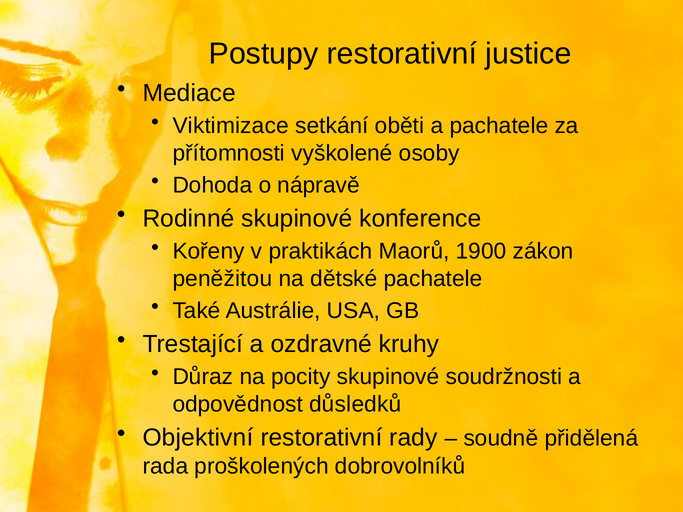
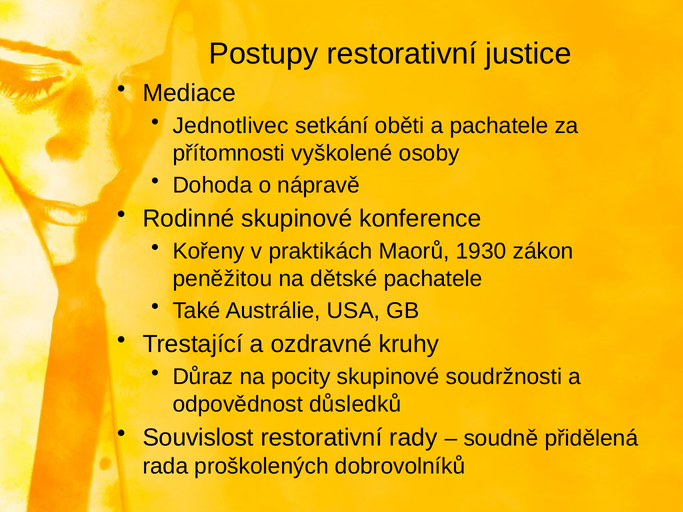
Viktimizace: Viktimizace -> Jednotlivec (231, 126)
1900: 1900 -> 1930 (481, 252)
Objektivní: Objektivní -> Souvislost (198, 438)
